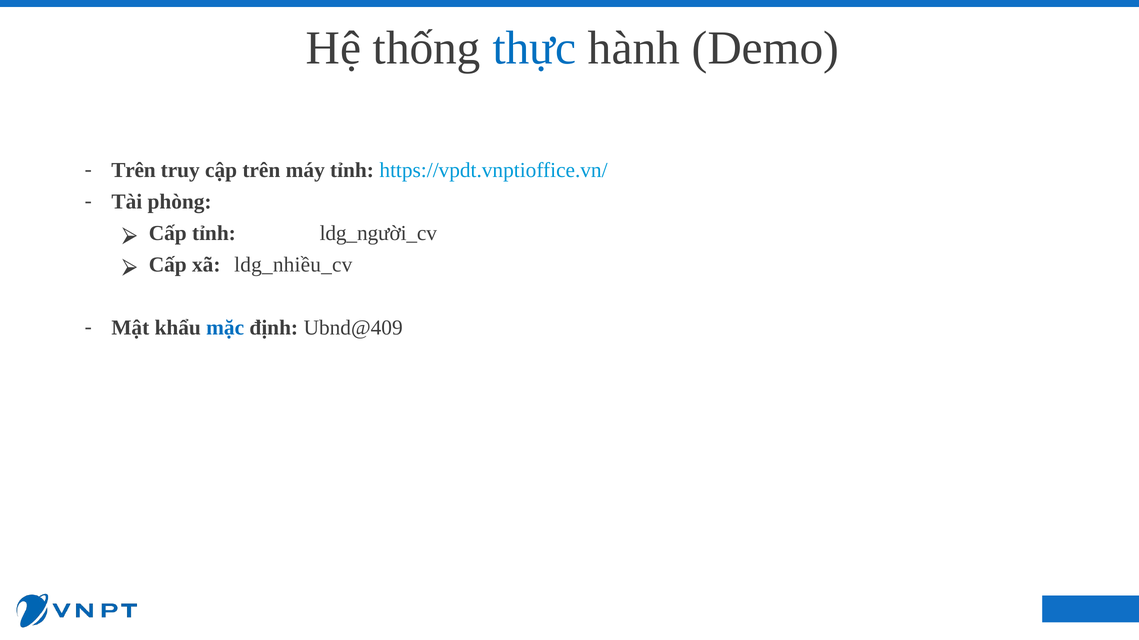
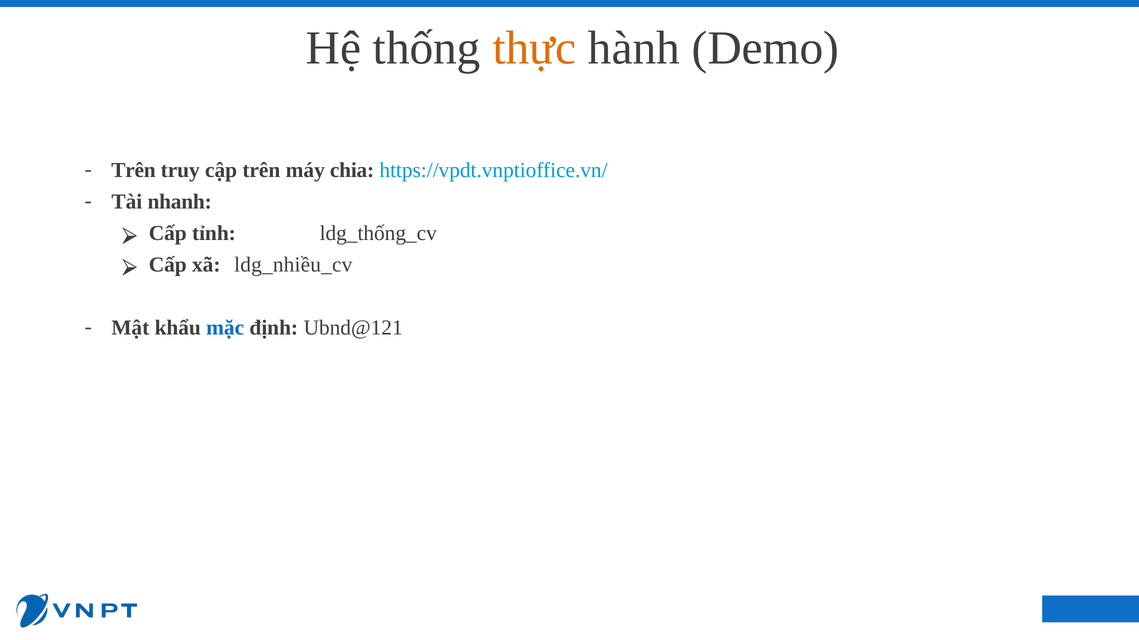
thực colour: blue -> orange (534, 48)
máy tỉnh: tỉnh -> chia (352, 170)
phòng: phòng -> nhanh (180, 202)
ldg_người_cv: ldg_người_cv -> ldg_thống_cv (378, 234)
Ubnd@409: Ubnd@409 -> Ubnd@121 (353, 328)
